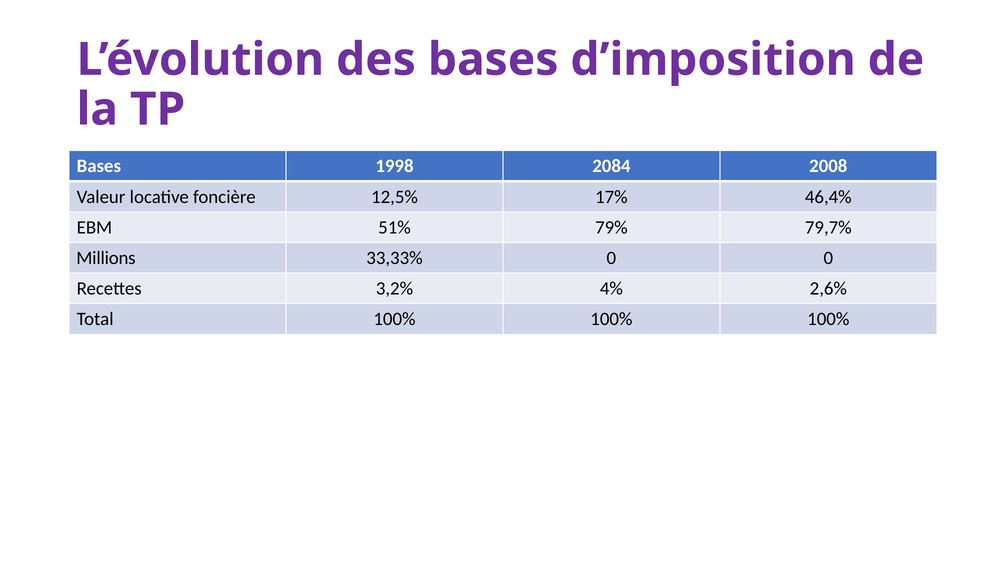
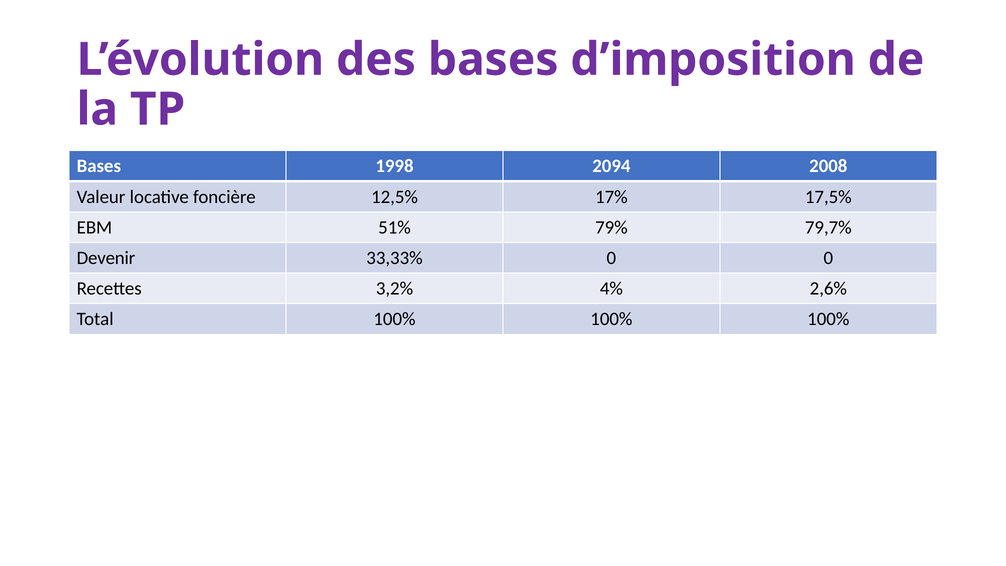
2084: 2084 -> 2094 (611, 166)
46,4%: 46,4% -> 17,5% (828, 197)
Millions: Millions -> Devenir (106, 258)
